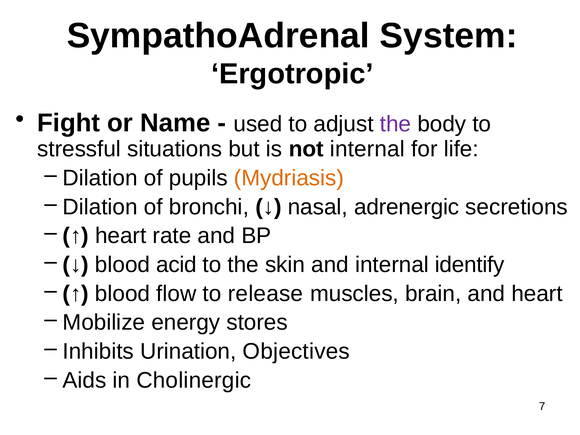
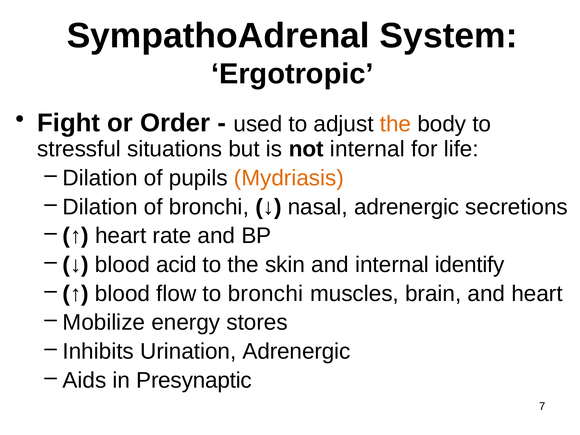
Name: Name -> Order (175, 123)
the colour: purple -> orange (395, 124)
to release: release -> bronchi (266, 294)
Urination Objectives: Objectives -> Adrenergic (296, 351)
Cholinergic: Cholinergic -> Presynaptic (194, 380)
